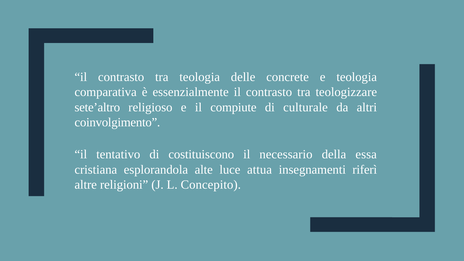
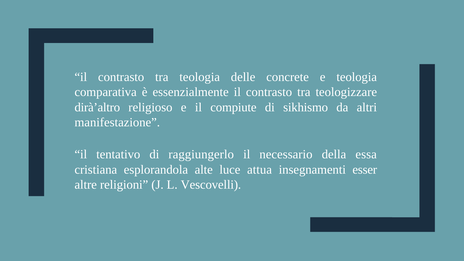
sete’altro: sete’altro -> dirà’altro (97, 107)
culturale: culturale -> sikhismo (306, 107)
coinvolgimento: coinvolgimento -> manifestazione (117, 122)
costituiscono: costituiscono -> raggiungerlo (201, 154)
riferì: riferì -> esser (365, 170)
Concepito: Concepito -> Vescovelli (211, 185)
